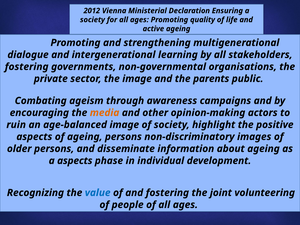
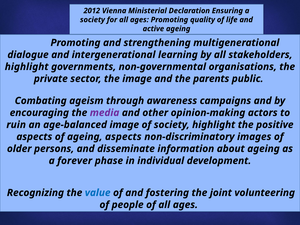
fostering: fostering -> highlight (27, 67)
media colour: orange -> purple (105, 113)
ageing persons: persons -> aspects (123, 137)
a aspects: aspects -> forever (75, 161)
